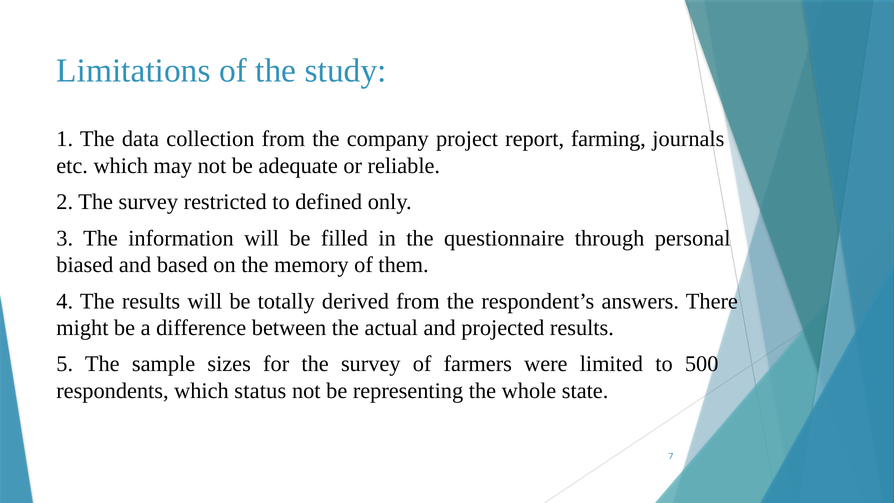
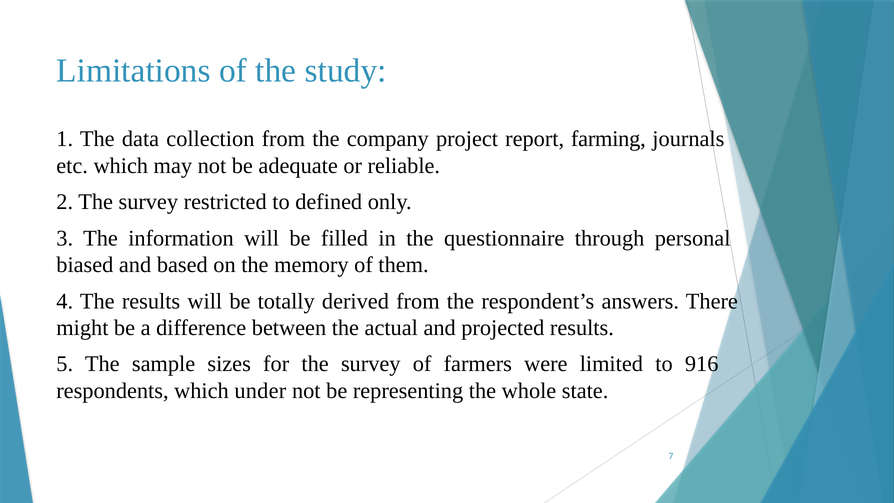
500: 500 -> 916 (702, 364)
status: status -> under (260, 391)
